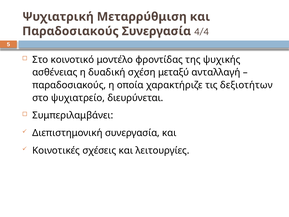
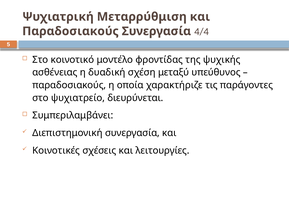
ανταλλαγή: ανταλλαγή -> υπεύθυνος (216, 72)
δεξιοτήτων: δεξιοτήτων -> παράγοντες (246, 85)
